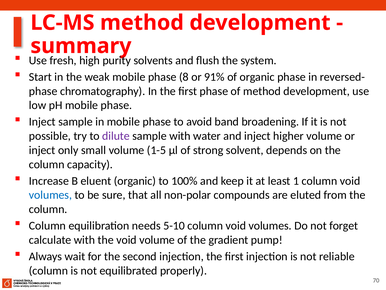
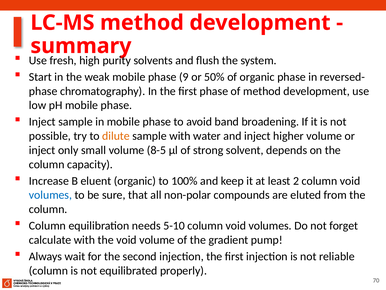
8: 8 -> 9 (184, 77)
91%: 91% -> 50% (214, 77)
dilute colour: purple -> orange (116, 136)
1-5: 1-5 -> 8-5 (156, 150)
1: 1 -> 2 (296, 181)
